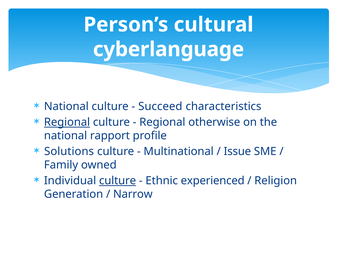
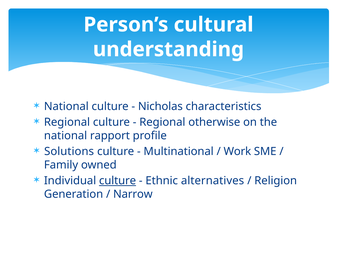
cyberlanguage: cyberlanguage -> understanding (168, 49)
Succeed: Succeed -> Nicholas (160, 106)
Regional underline: present -> none (67, 122)
Issue: Issue -> Work (237, 151)
experienced: experienced -> alternatives (213, 181)
